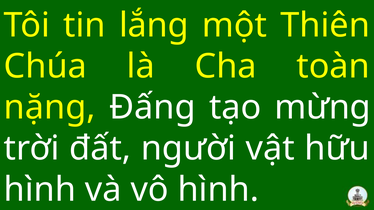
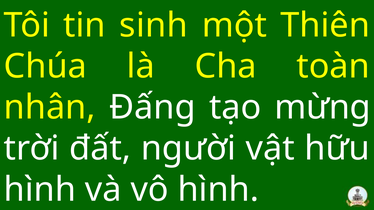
lắng: lắng -> sinh (154, 25)
nặng: nặng -> nhân (50, 108)
